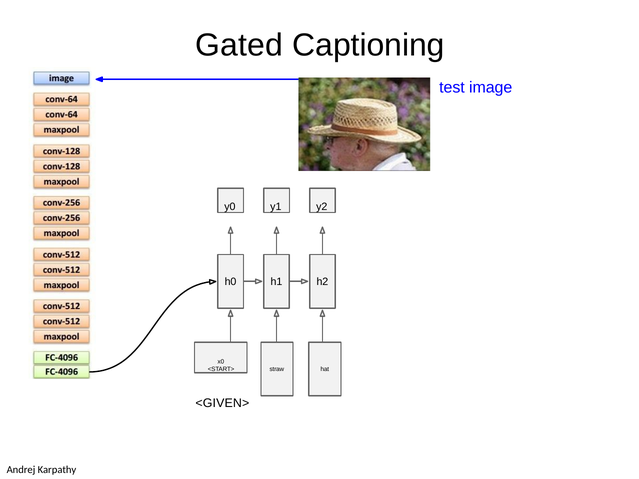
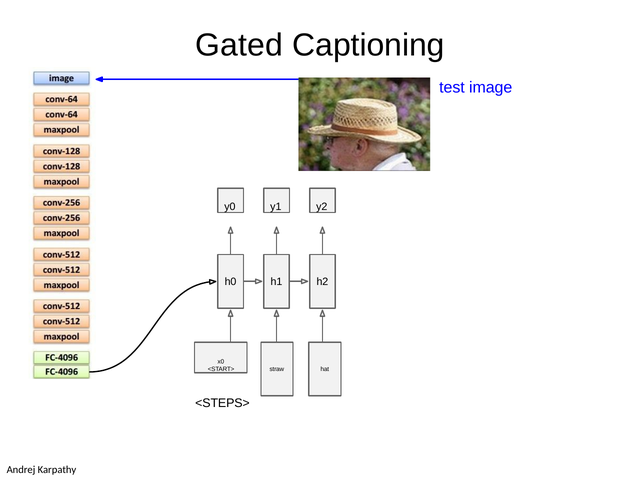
<GIVEN>: <GIVEN> -> <STEPS> (222, 403)
